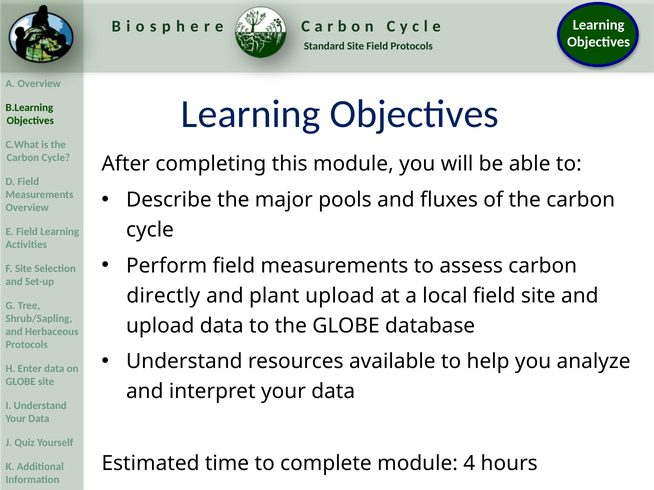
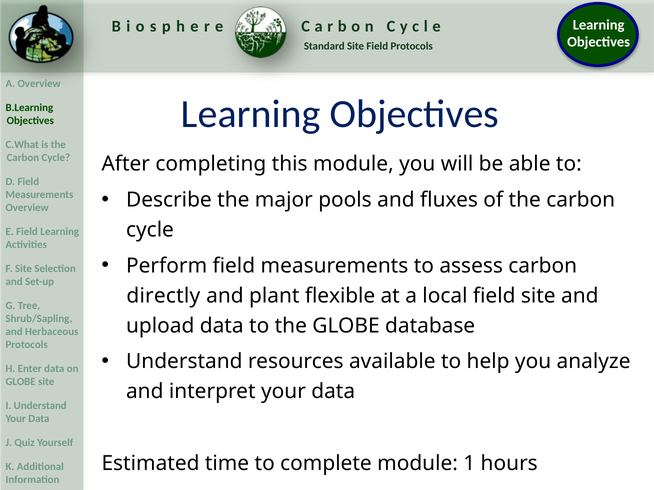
plant upload: upload -> flexible (340, 296)
4: 4 -> 1 (469, 464)
